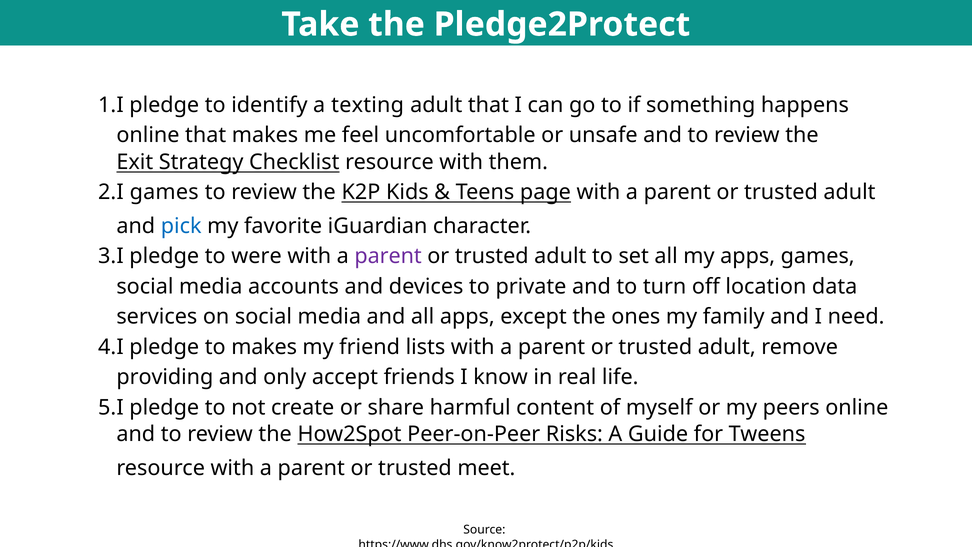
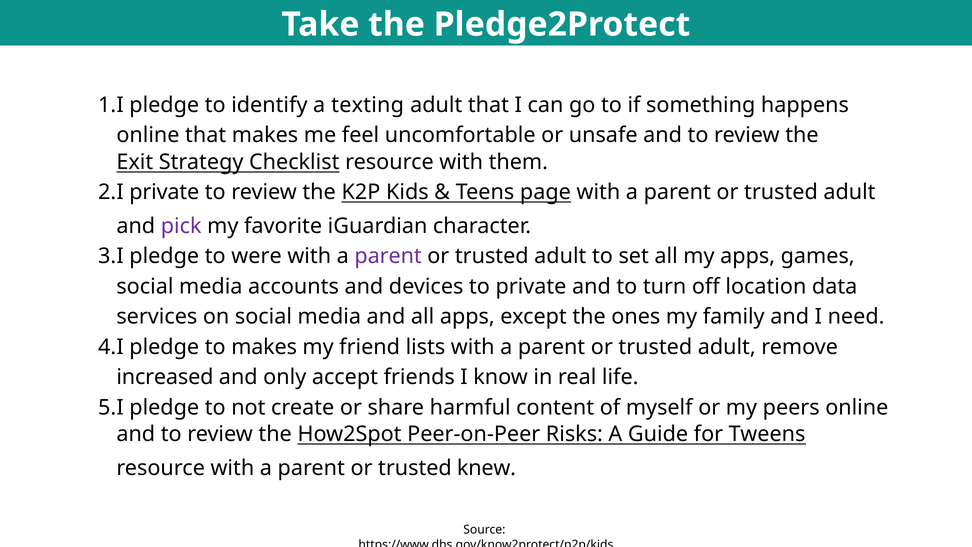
games: games -> private (164, 192)
pick colour: blue -> purple (181, 226)
providing: providing -> increased (165, 377)
meet: meet -> knew (486, 468)
